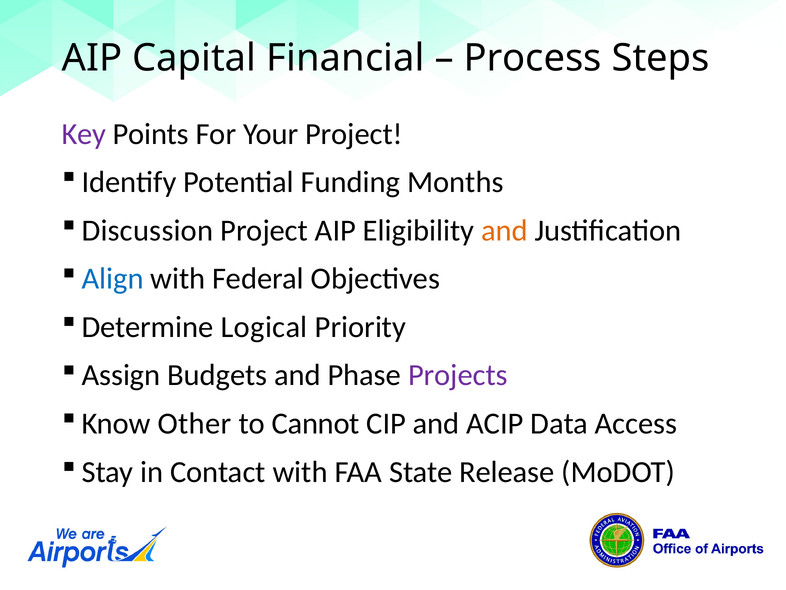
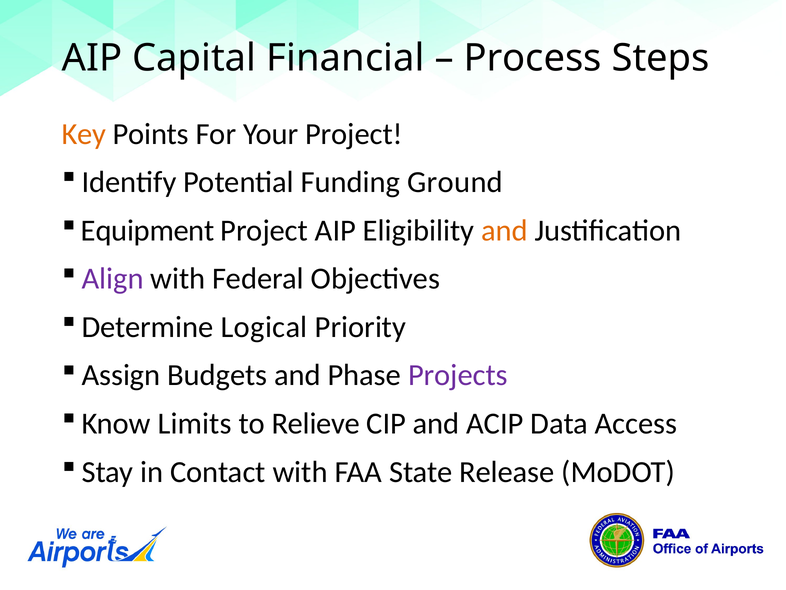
Key colour: purple -> orange (84, 134)
Months: Months -> Ground (455, 182)
Discussion: Discussion -> Equipment (148, 230)
Align colour: blue -> purple (113, 279)
Other: Other -> Limits (195, 423)
Cannot: Cannot -> Relieve (316, 423)
